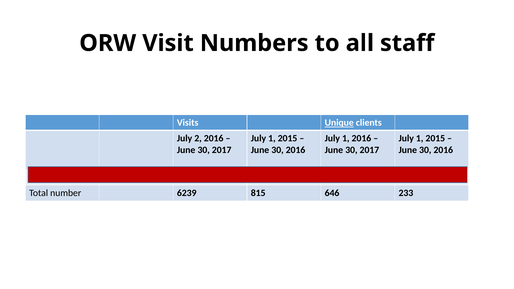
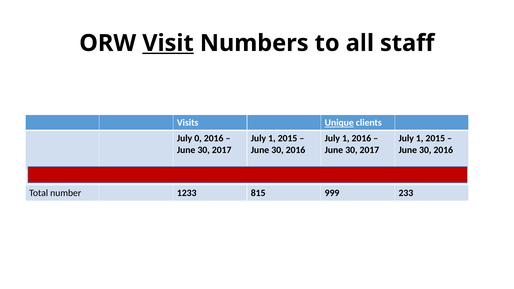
Visit underline: none -> present (168, 43)
2: 2 -> 0 (198, 138)
6239: 6239 -> 1233 (187, 193)
646: 646 -> 999 (332, 193)
